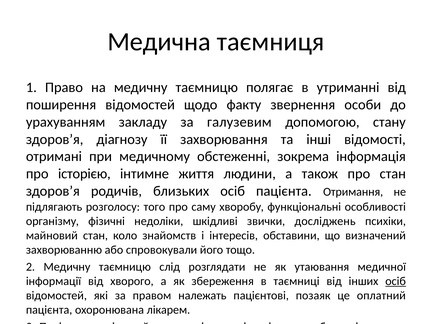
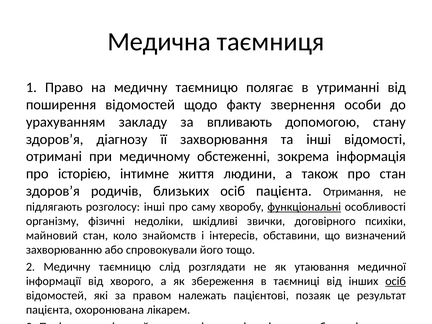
галузевим: галузевим -> впливають (239, 122)
розголосу того: того -> інші (154, 207)
функціональні underline: none -> present (304, 207)
звички досліджень: досліджень -> договірного (325, 221)
оплатний: оплатний -> результат (381, 296)
